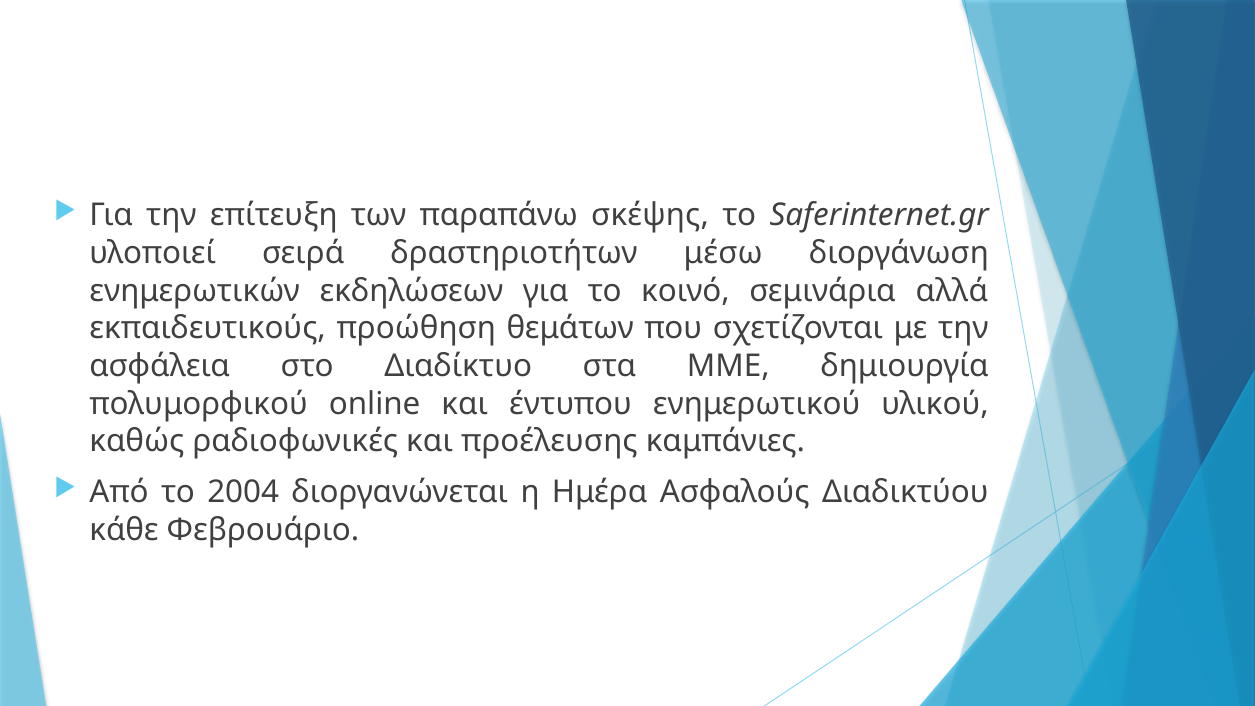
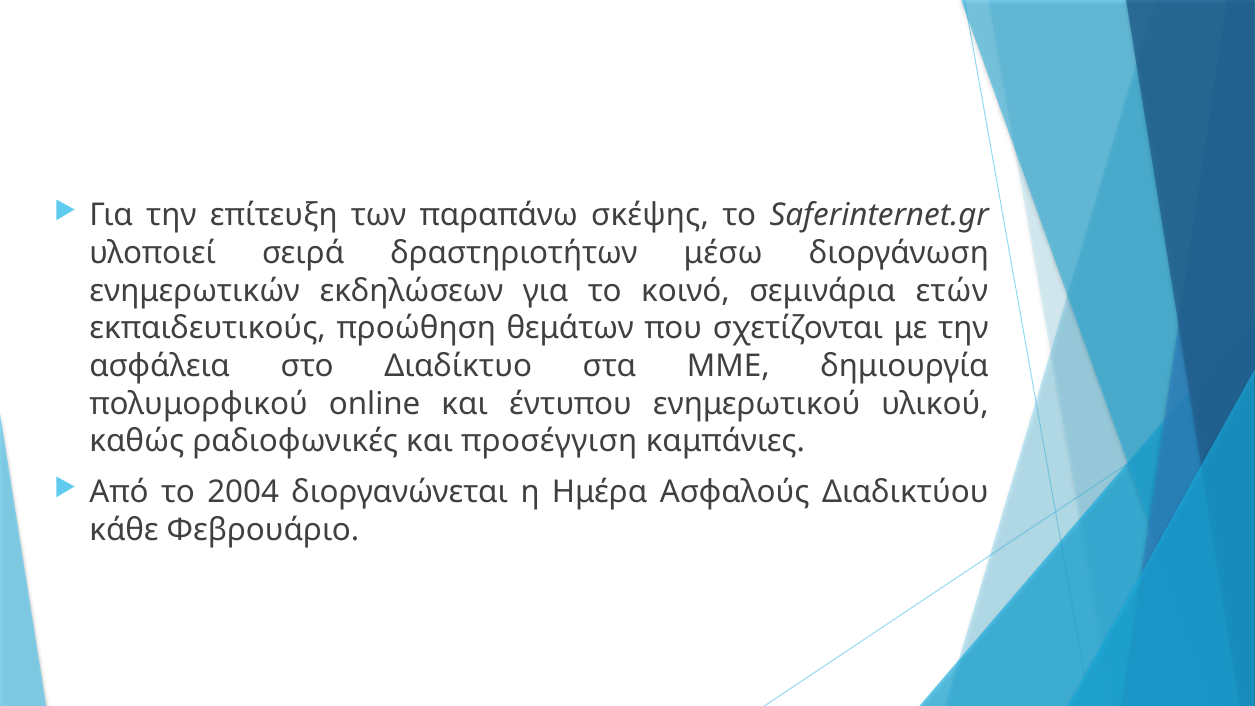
αλλά: αλλά -> ετών (952, 291)
προέλευσης: προέλευσης -> προσέγγιση (549, 441)
